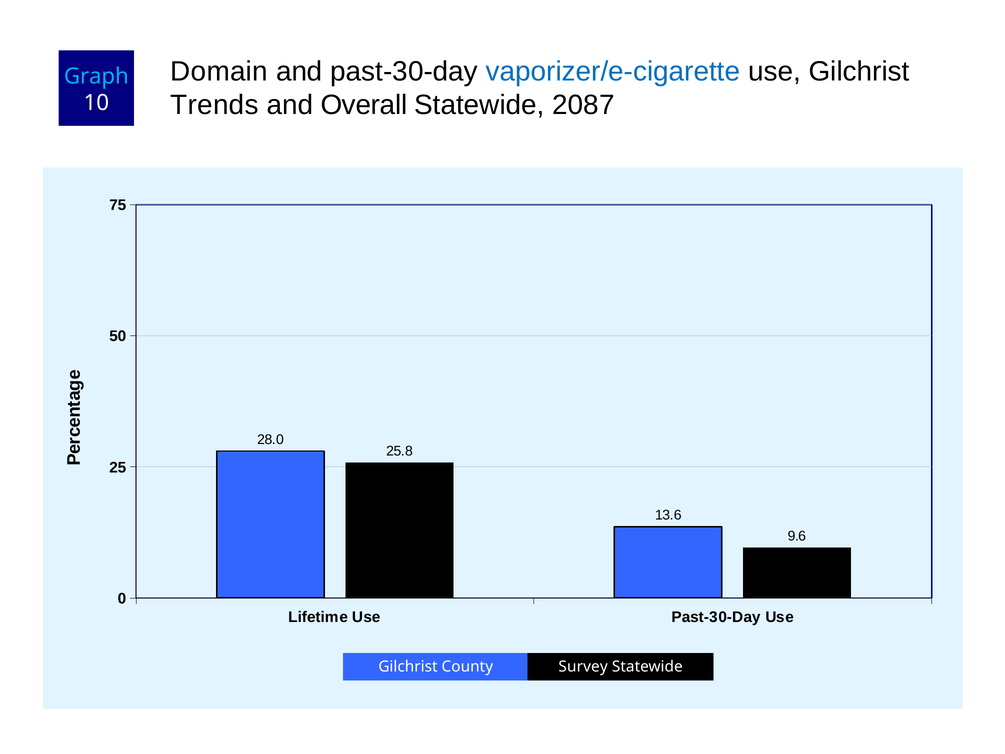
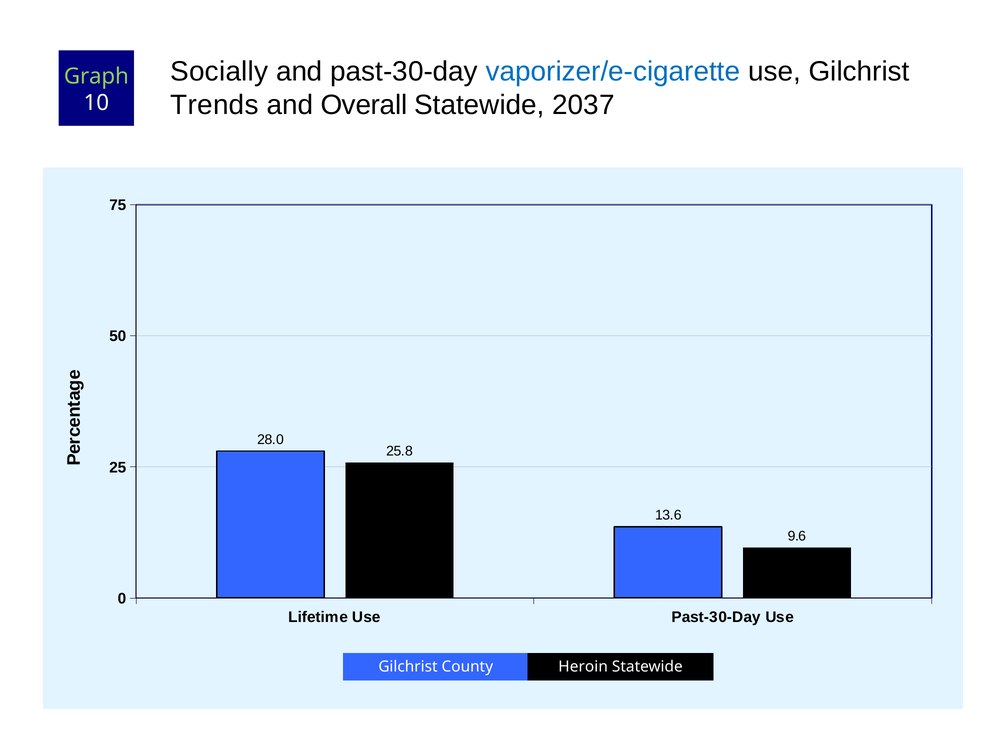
Domain: Domain -> Socially (219, 71)
Graph colour: light blue -> light green (96, 76)
2087: 2087 -> 2037 (583, 105)
Survey: Survey -> Heroin (583, 666)
